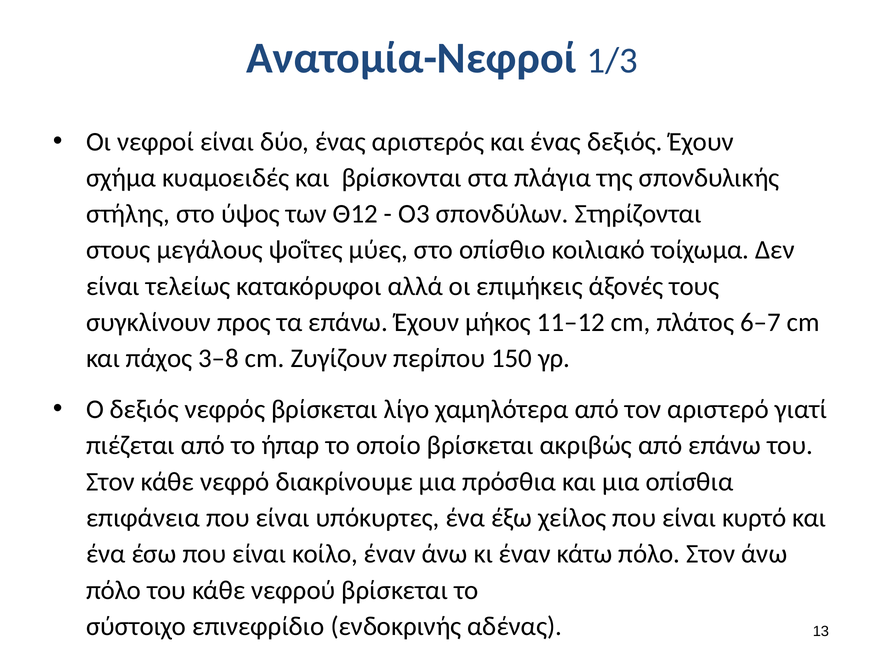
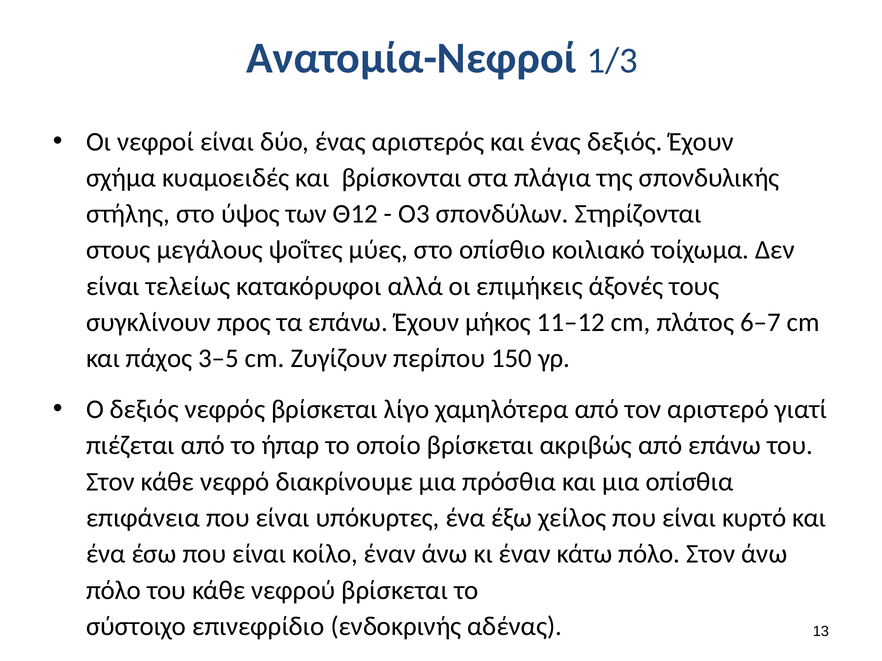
3–8: 3–8 -> 3–5 (219, 359)
